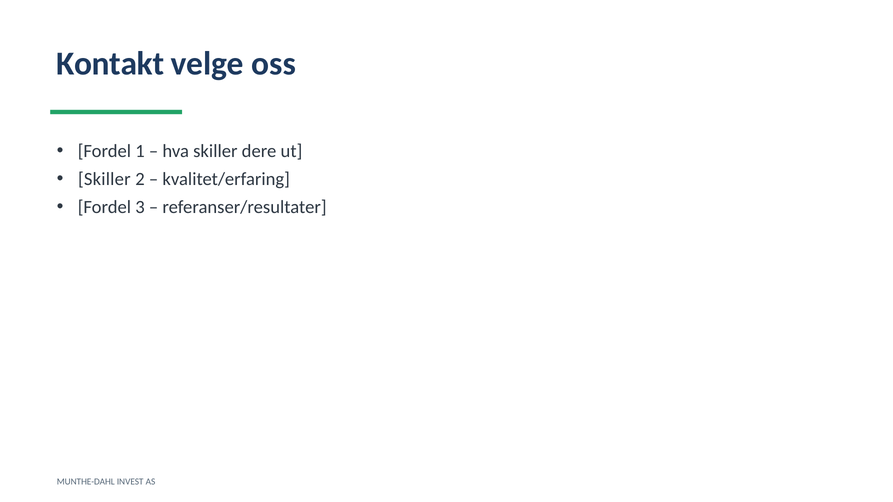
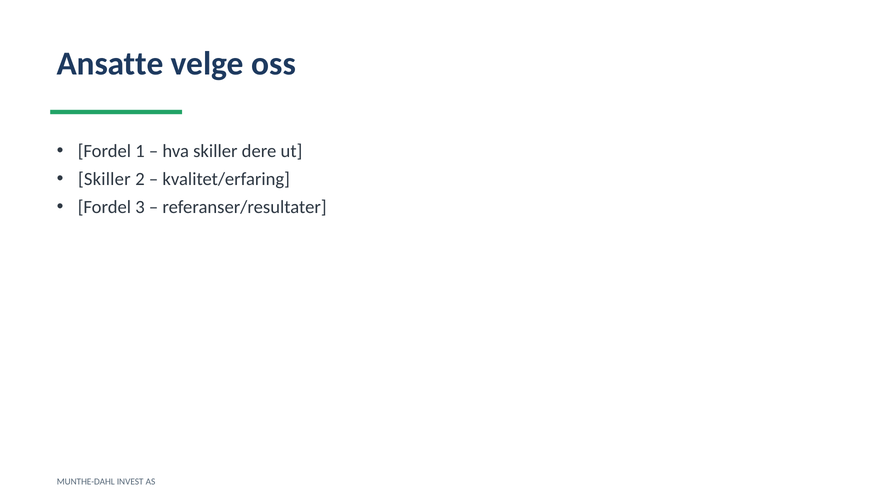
Kontakt: Kontakt -> Ansatte (110, 64)
